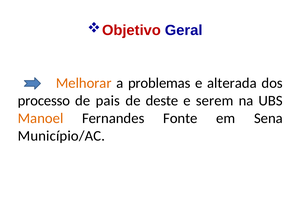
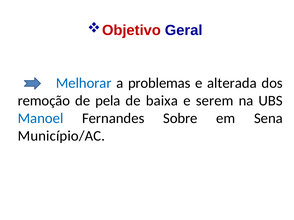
Melhorar colour: orange -> blue (84, 83)
processo: processo -> remoção (44, 101)
pais: pais -> pela (108, 101)
deste: deste -> baixa (162, 101)
Manoel colour: orange -> blue (41, 119)
Fonte: Fonte -> Sobre (180, 119)
